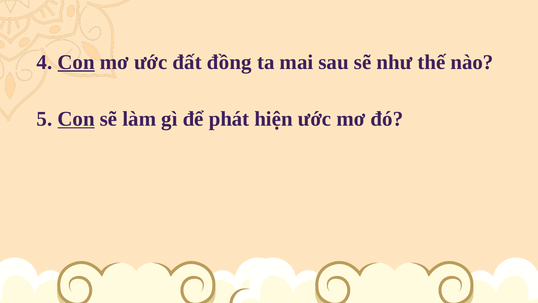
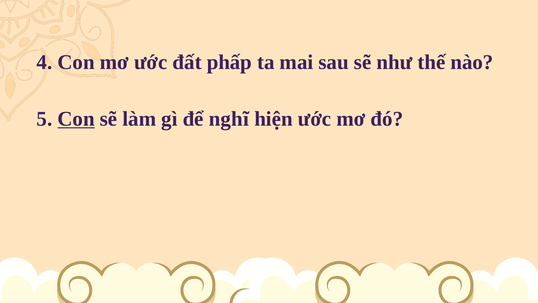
Con underline: present -> none (76, 62)
đồng: đồng -> phấp (229, 62)
phát: phát -> nghĩ (229, 119)
